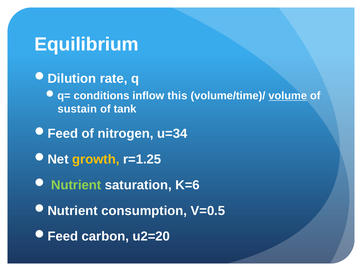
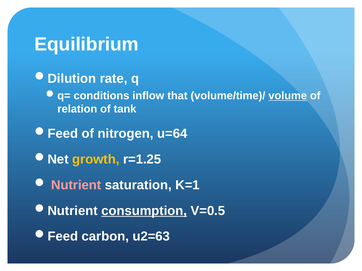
this: this -> that (177, 96)
sustain: sustain -> relation (77, 109)
u=34: u=34 -> u=64 (172, 134)
Nutrient colour: light green -> pink (76, 185)
K=6: K=6 -> K=1 (188, 185)
consumption underline: none -> present (144, 211)
u2=20: u2=20 -> u2=63 (151, 237)
